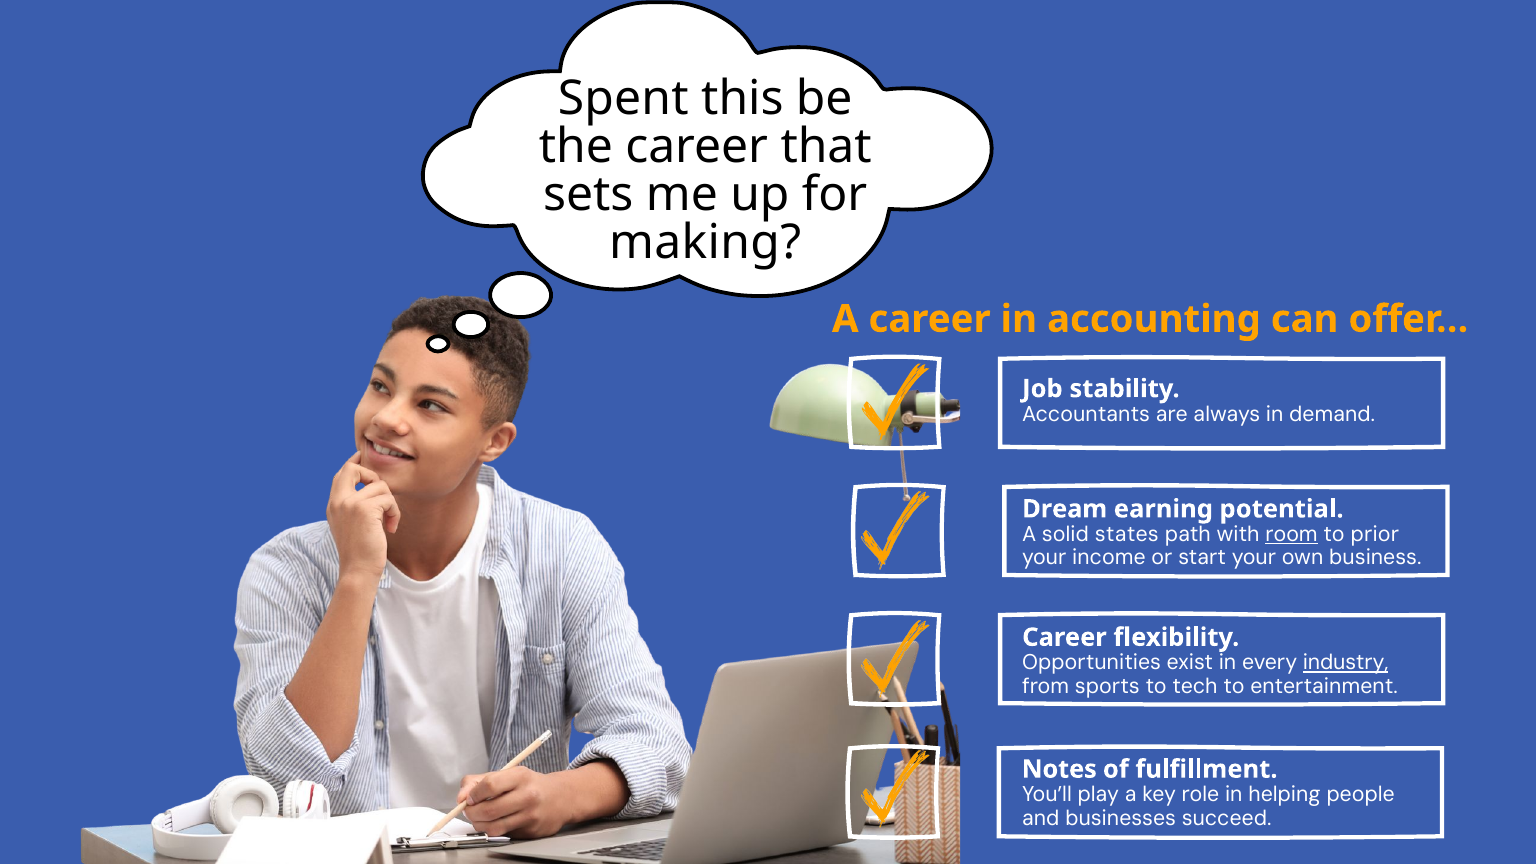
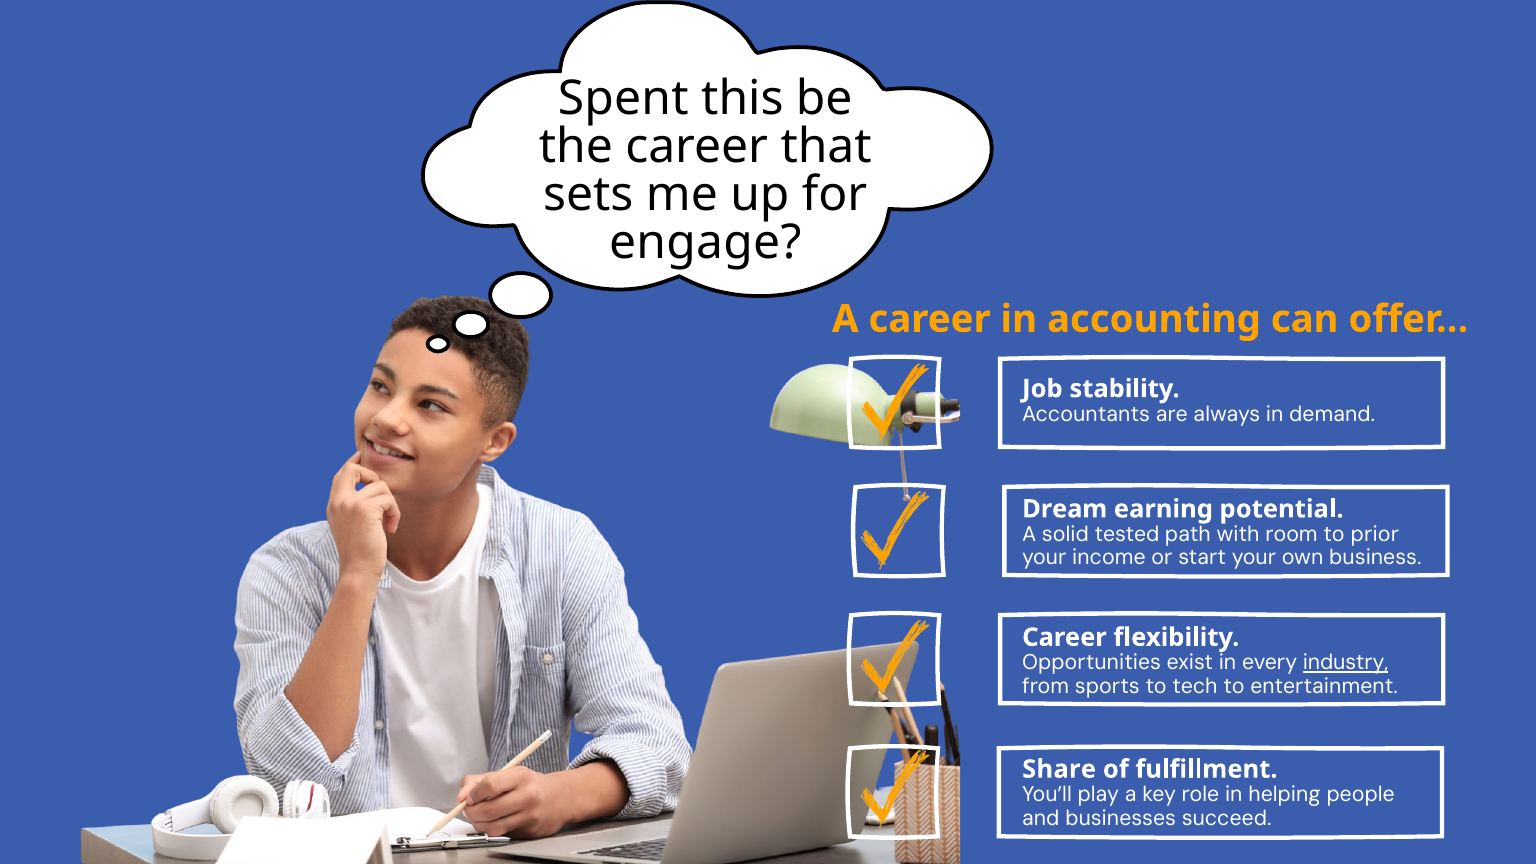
making: making -> engage (705, 243)
states: states -> tested (1127, 535)
room underline: present -> none (1292, 535)
Notes: Notes -> Share (1059, 769)
